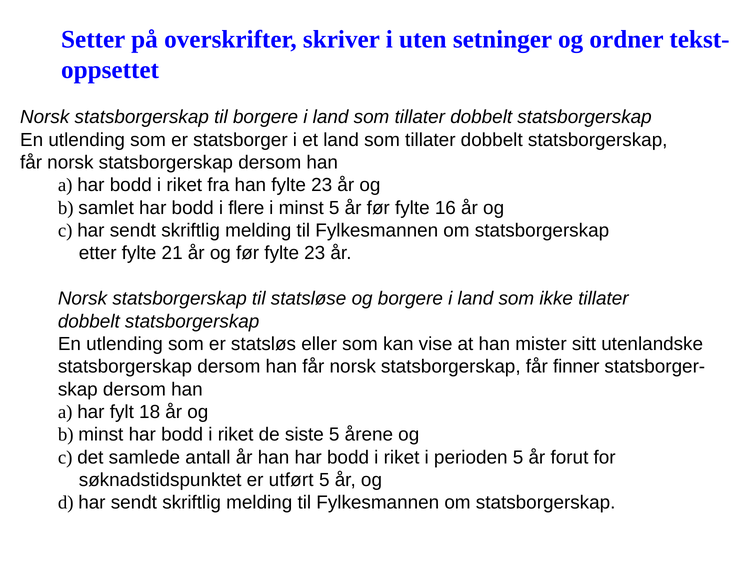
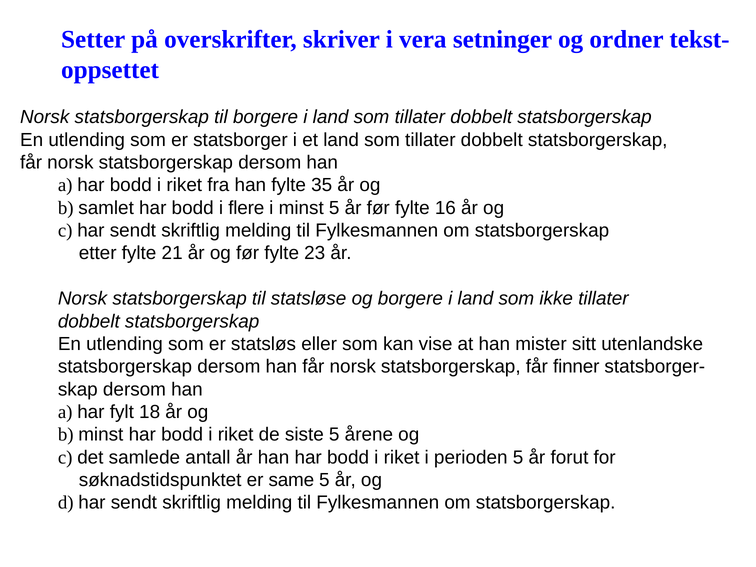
uten: uten -> vera (423, 39)
han fylte 23: 23 -> 35 (322, 185)
utført: utført -> same (291, 480)
